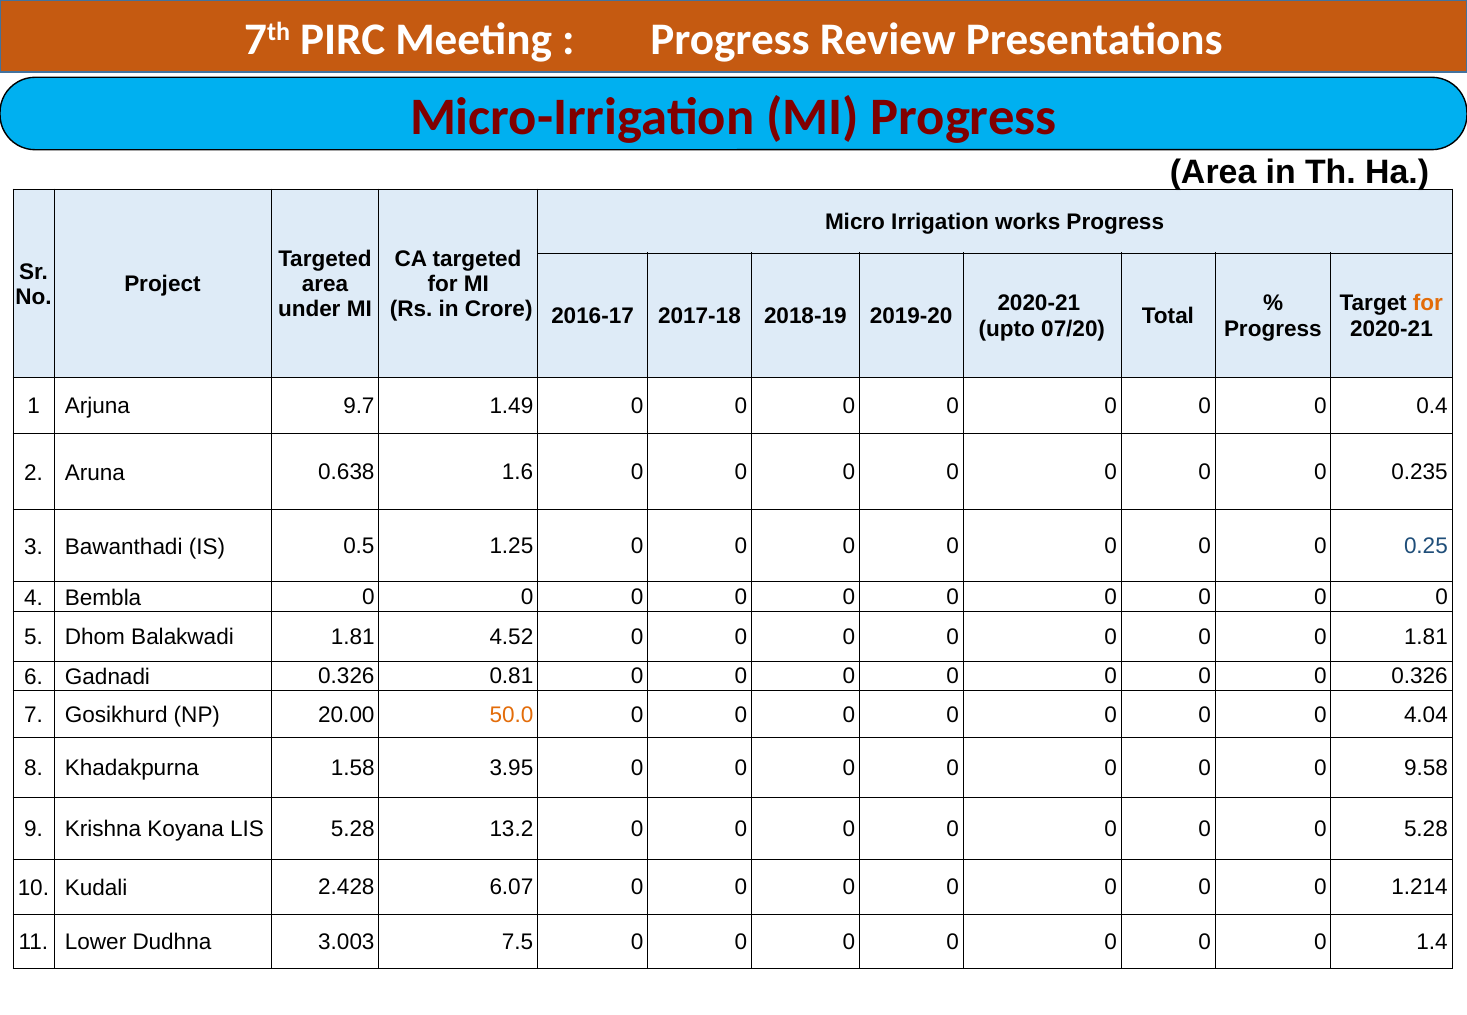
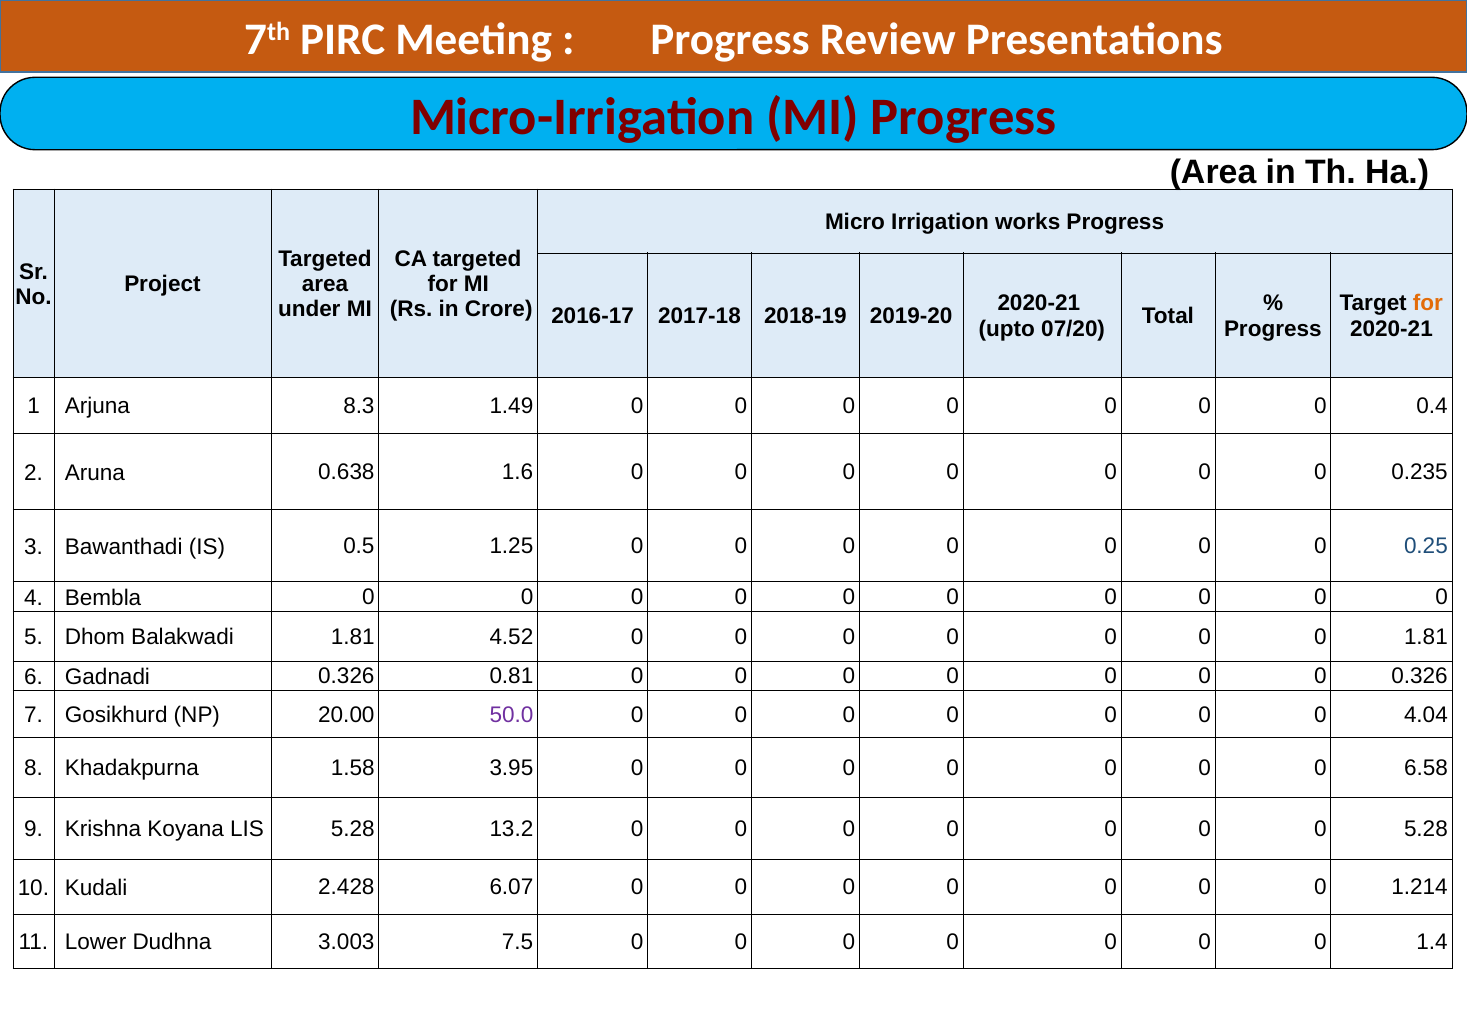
9.7: 9.7 -> 8.3 (359, 406)
50.0 colour: orange -> purple (511, 715)
9.58: 9.58 -> 6.58 (1426, 768)
